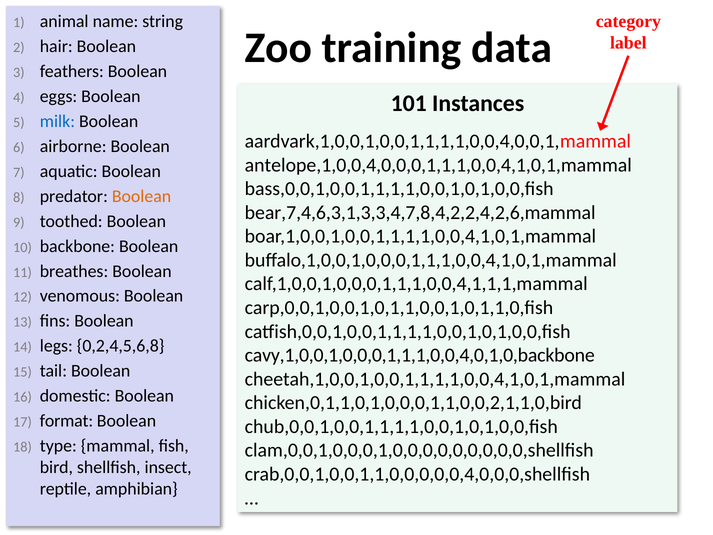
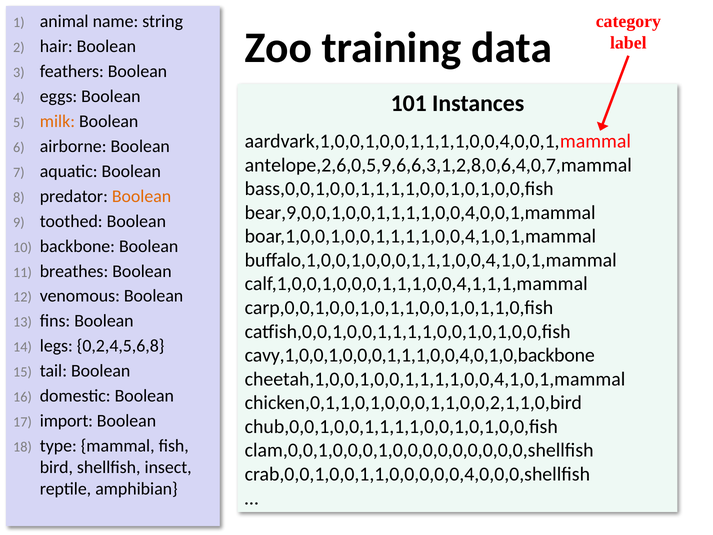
milk colour: blue -> orange (57, 121)
antelope,1,0,0,4,0,0,0,1,1,1,0,0,4,1,0,1,mammal: antelope,1,0,0,4,0,0,0,1,1,1,0,0,4,1,0,1,mammal -> antelope,2,6,0,5,9,6,6,3,1,2,8,0,6,4,0,7,mammal (438, 165)
bear,7,4,6,3,1,3,3,4,7,8,4,2,2,4,2,6,mammal: bear,7,4,6,3,1,3,3,4,7,8,4,2,2,4,2,6,mammal -> bear,9,0,0,1,0,0,1,1,1,1,0,0,4,0,0,1,mammal (420, 212)
format: format -> import (66, 421)
